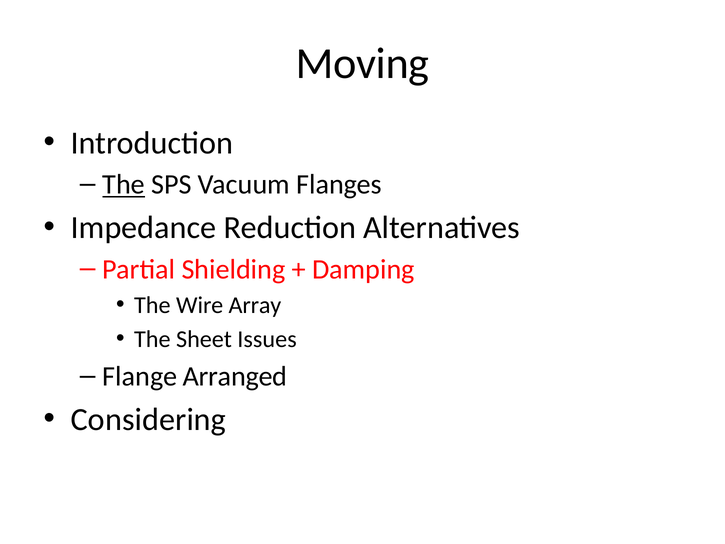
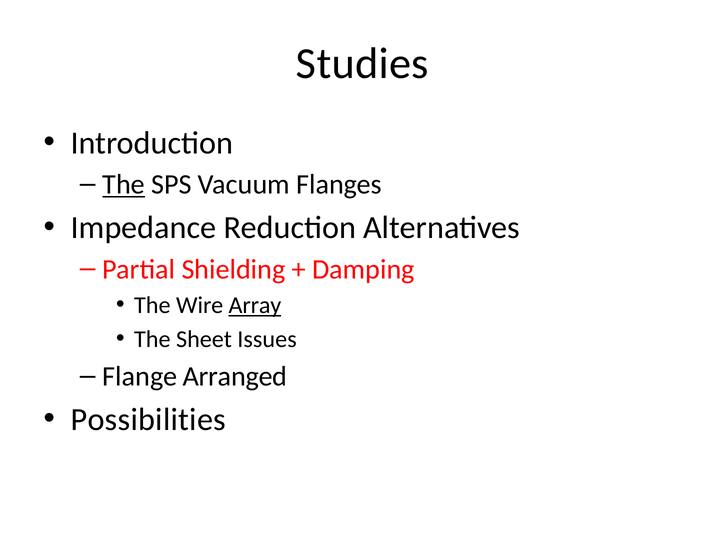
Moving: Moving -> Studies (362, 63)
Array underline: none -> present (255, 305)
Considering: Considering -> Possibilities (148, 419)
